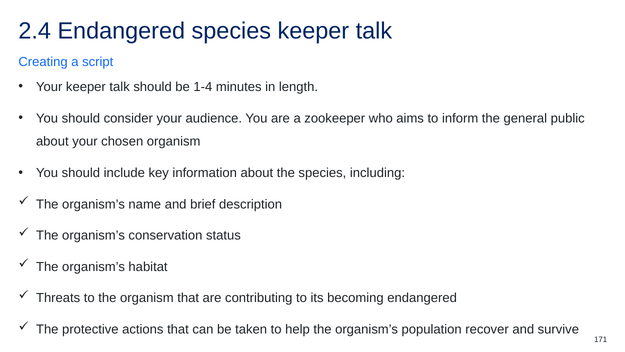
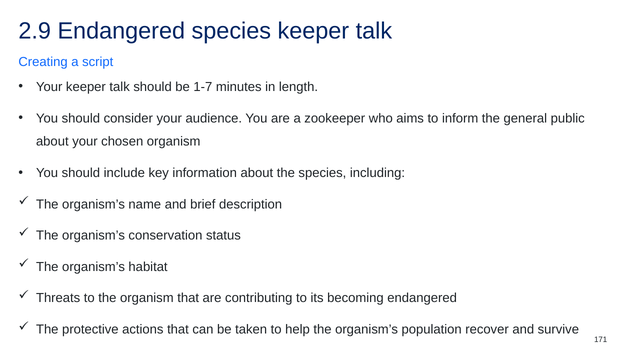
2.4: 2.4 -> 2.9 (35, 31)
1-4: 1-4 -> 1-7 (203, 87)
